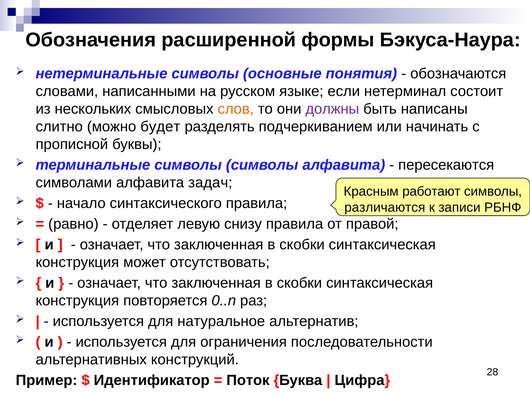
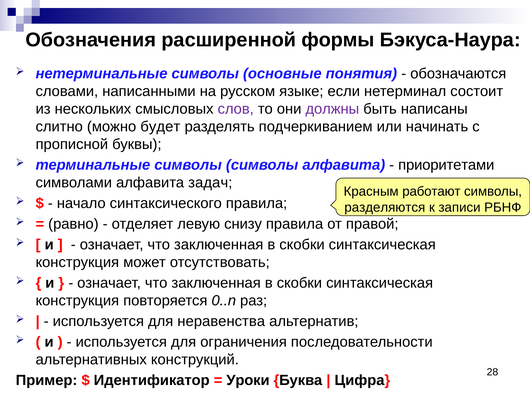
слов colour: orange -> purple (236, 109)
пересекаются: пересекаются -> приоритетами (446, 165)
различаются: различаются -> разделяются (385, 207)
натуральное: натуральное -> неравенства (221, 321)
Поток: Поток -> Уроки (248, 380)
